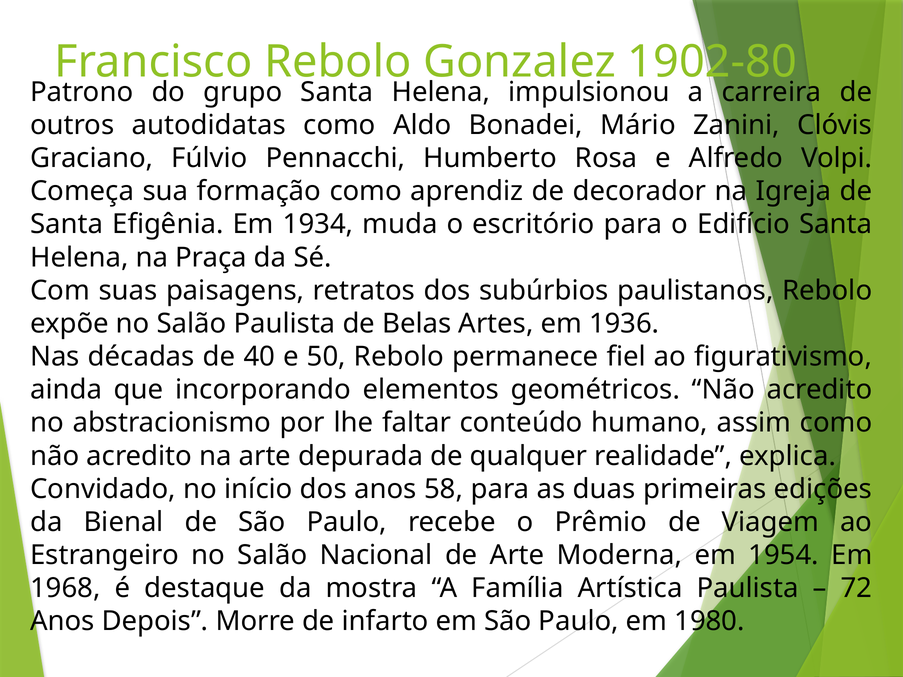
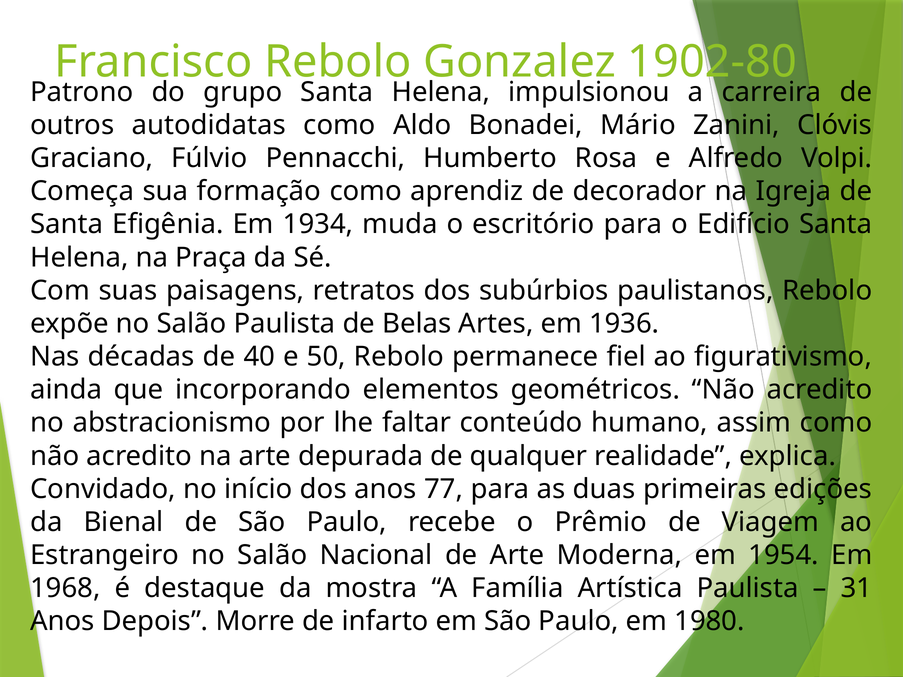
58: 58 -> 77 (444, 489)
72: 72 -> 31 (856, 589)
